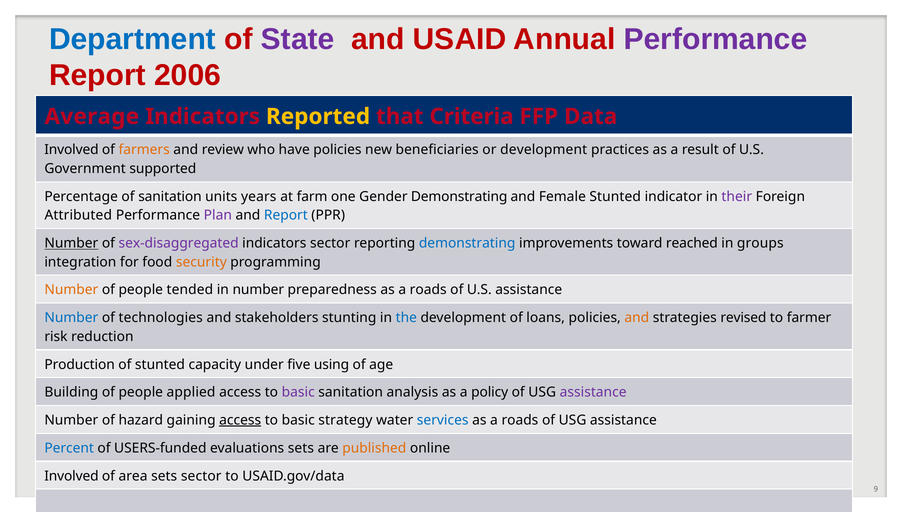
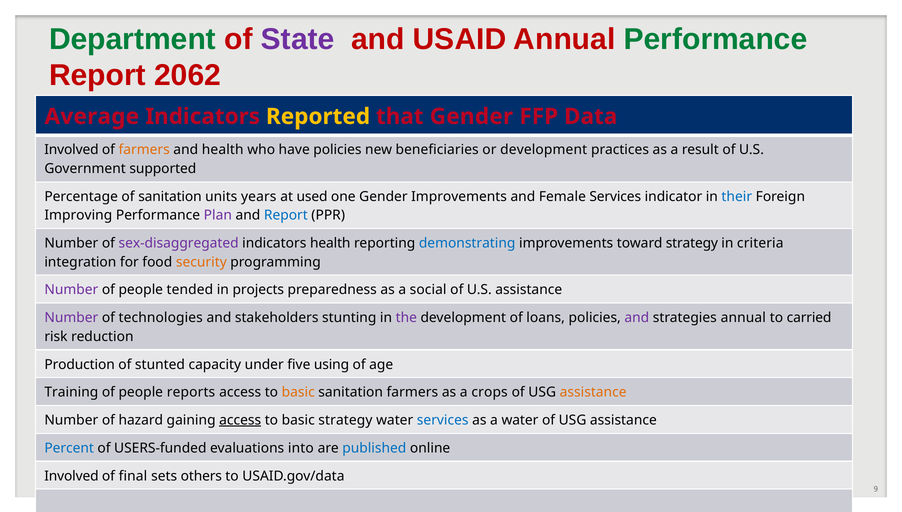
Department colour: blue -> green (132, 39)
Performance colour: purple -> green (716, 39)
2006: 2006 -> 2062 (188, 75)
that Criteria: Criteria -> Gender (471, 116)
and review: review -> health (223, 150)
farm: farm -> used (312, 196)
Gender Demonstrating: Demonstrating -> Improvements (459, 196)
Female Stunted: Stunted -> Services (615, 196)
their colour: purple -> blue (737, 196)
Attributed: Attributed -> Improving (78, 215)
Number underline: present -> none (71, 243)
indicators sector: sector -> health (330, 243)
toward reached: reached -> strategy (692, 243)
groups: groups -> criteria (760, 243)
Number colour: orange -> purple (71, 290)
in number: number -> projects (258, 290)
preparedness as a roads: roads -> social (428, 290)
Number colour: blue -> purple (71, 317)
the colour: blue -> purple (406, 317)
and colour: orange -> purple (637, 317)
strategies revised: revised -> annual (743, 317)
farmer: farmer -> carried (809, 317)
Building: Building -> Training (71, 392)
applied: applied -> reports (191, 392)
basic colour: purple -> orange (298, 392)
sanitation analysis: analysis -> farmers (412, 392)
policy: policy -> crops (490, 392)
assistance colour: purple -> orange (593, 392)
roads: roads -> water (520, 420)
evaluations sets: sets -> into (301, 448)
published colour: orange -> blue (374, 448)
area: area -> final (133, 475)
sets sector: sector -> others (201, 475)
